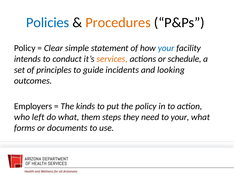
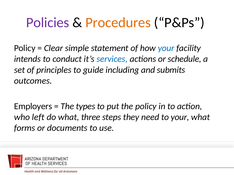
Policies colour: blue -> purple (48, 23)
services colour: orange -> blue (112, 59)
incidents: incidents -> including (122, 70)
looking: looking -> submits (171, 70)
kinds: kinds -> types (86, 106)
them: them -> three (91, 117)
